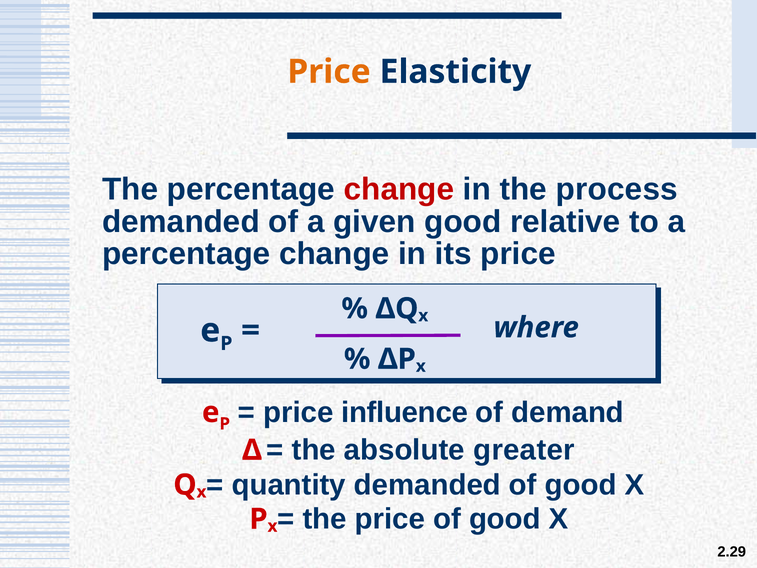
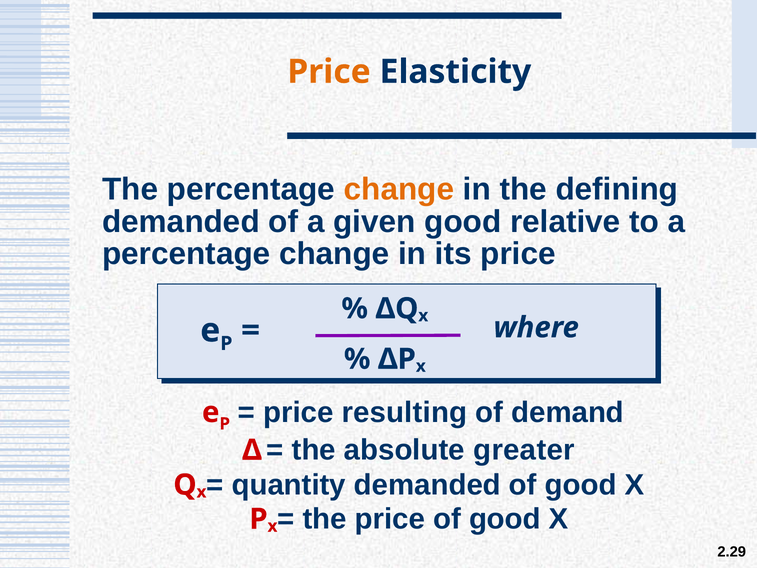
change colour: red -> orange (399, 189)
process: process -> defining (617, 189)
influence: influence -> resulting (404, 412)
